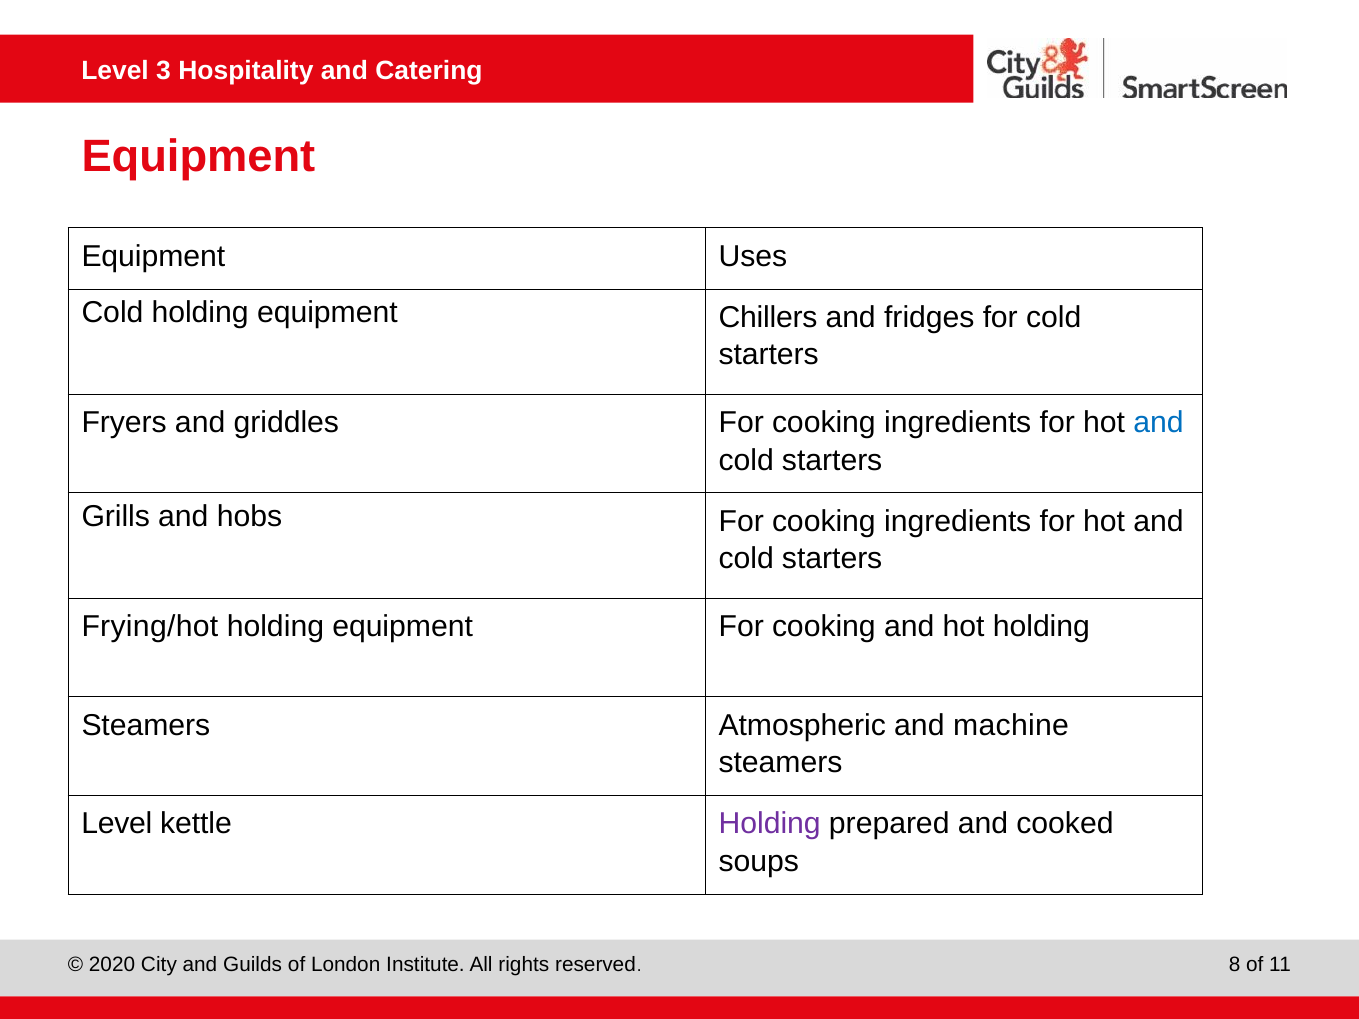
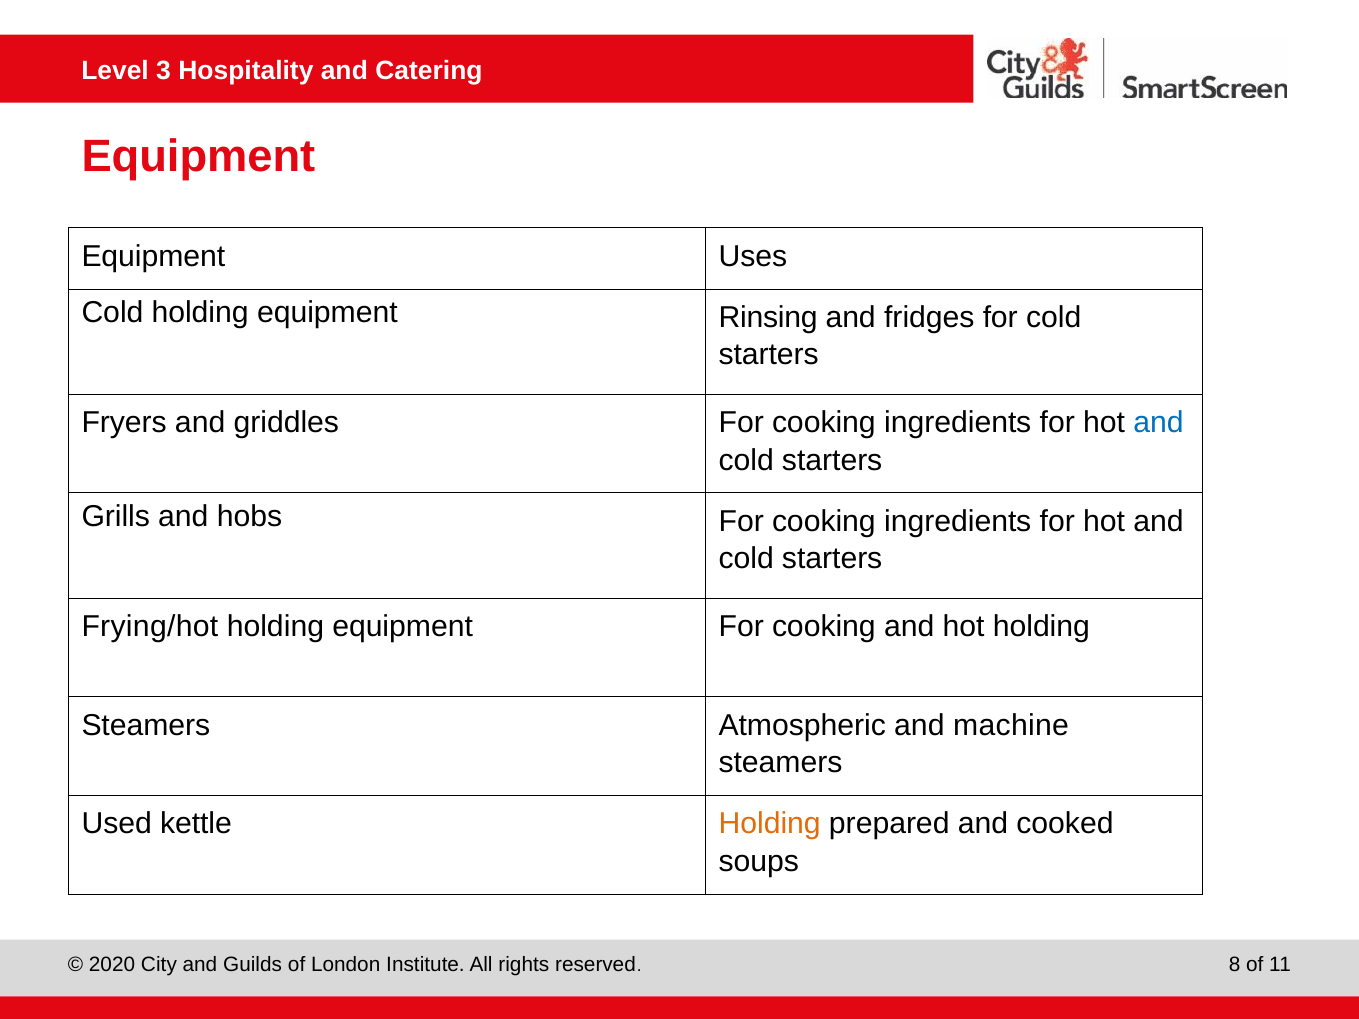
Chillers: Chillers -> Rinsing (768, 317)
Level: Level -> Used (117, 824)
Holding colour: purple -> orange (770, 824)
